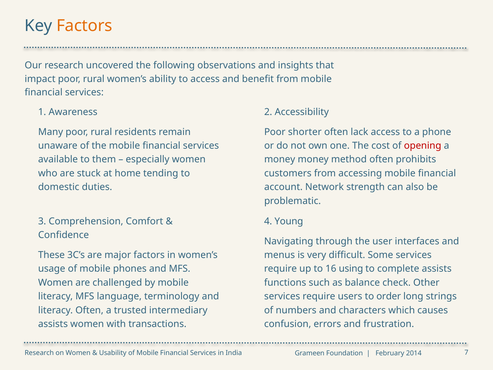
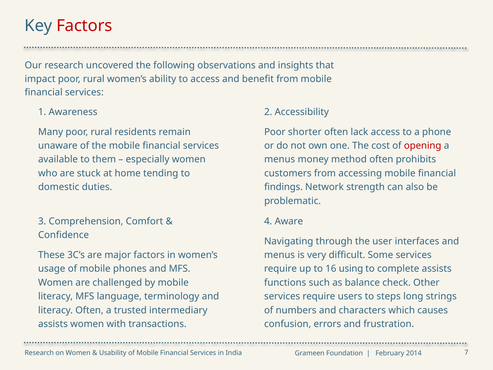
Factors colour: orange -> red (84, 26)
money: money -> menus (280, 159)
account: account -> findings (283, 187)
Young: Young -> Aware (289, 221)
order: order -> steps (389, 296)
